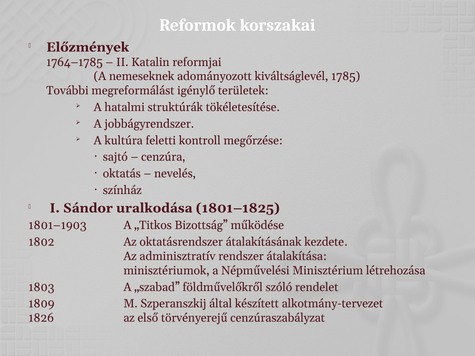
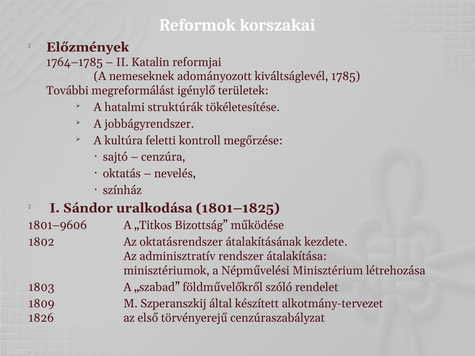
1801–1903: 1801–1903 -> 1801–9606 (58, 226)
